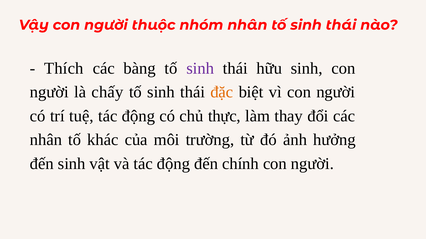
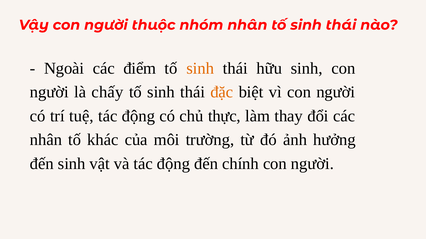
Thích: Thích -> Ngoài (64, 69)
bàng: bàng -> điểm (140, 69)
sinh colour: purple -> orange (200, 69)
